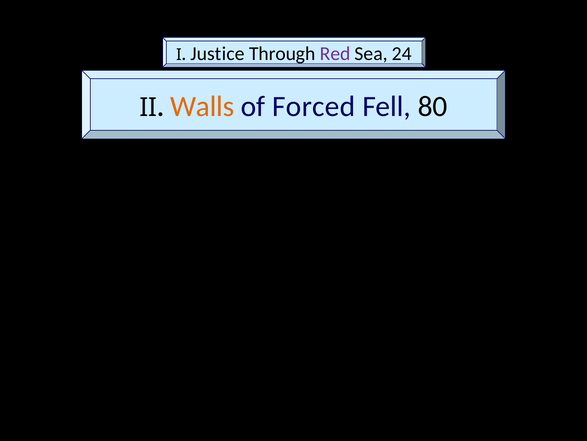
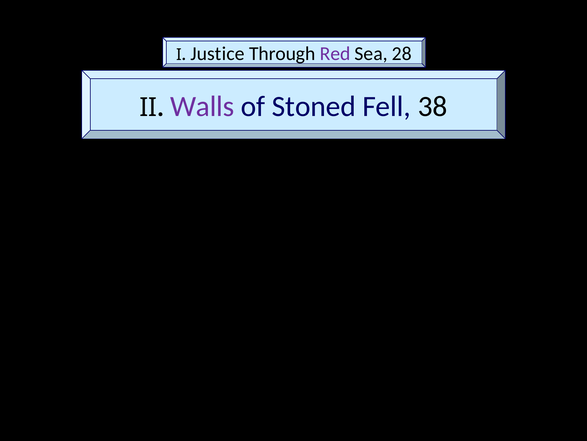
24: 24 -> 28 (402, 54)
Walls colour: orange -> purple (202, 106)
Forced: Forced -> Stoned (314, 106)
80: 80 -> 38 (433, 106)
